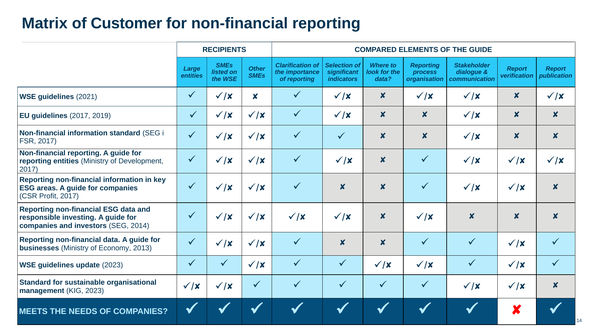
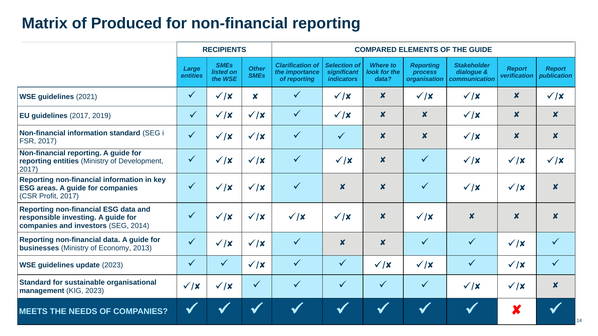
Customer: Customer -> Produced (126, 23)
